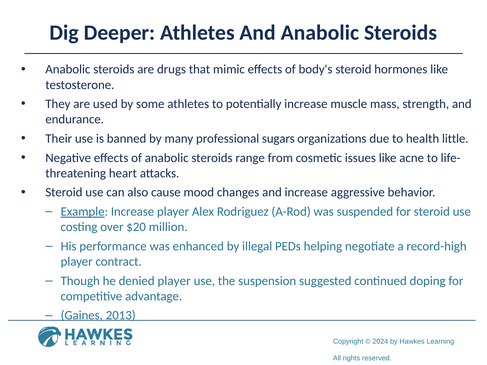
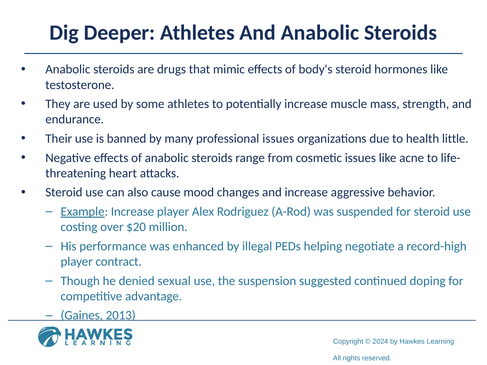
professional sugars: sugars -> issues (278, 139)
denied player: player -> sexual (174, 281)
